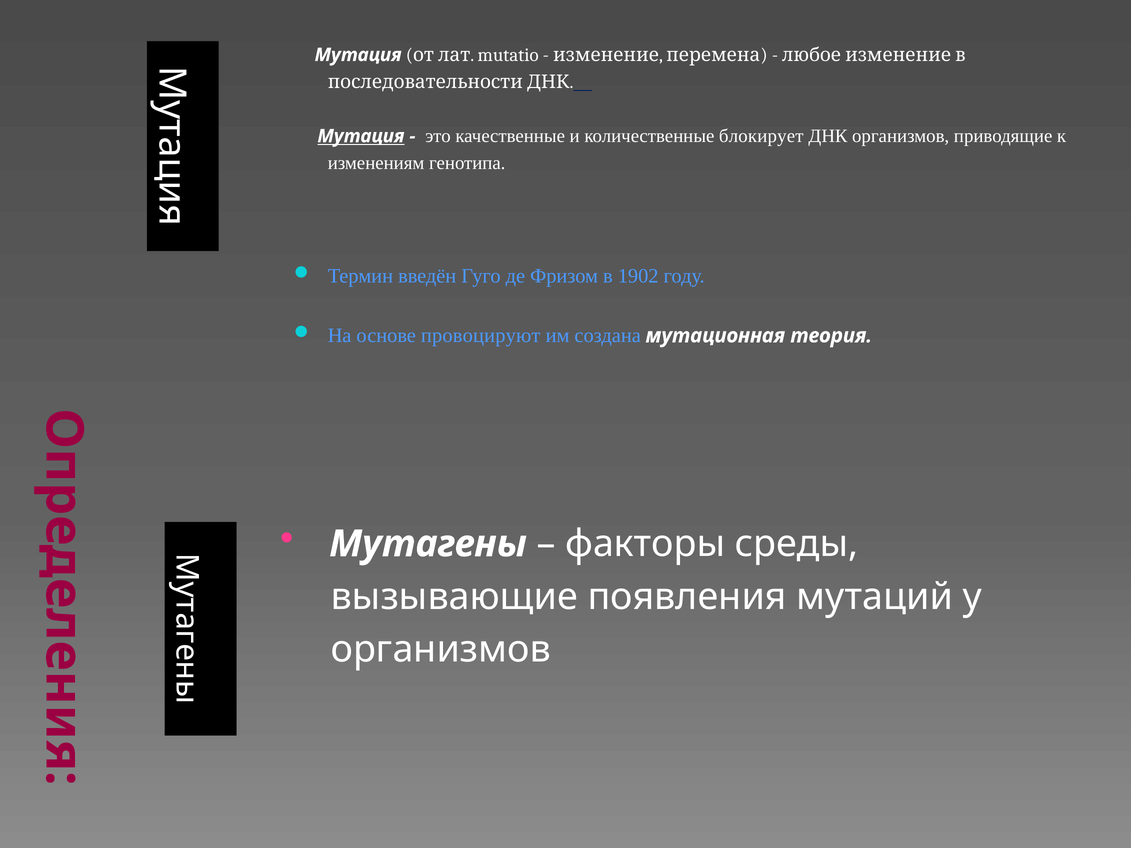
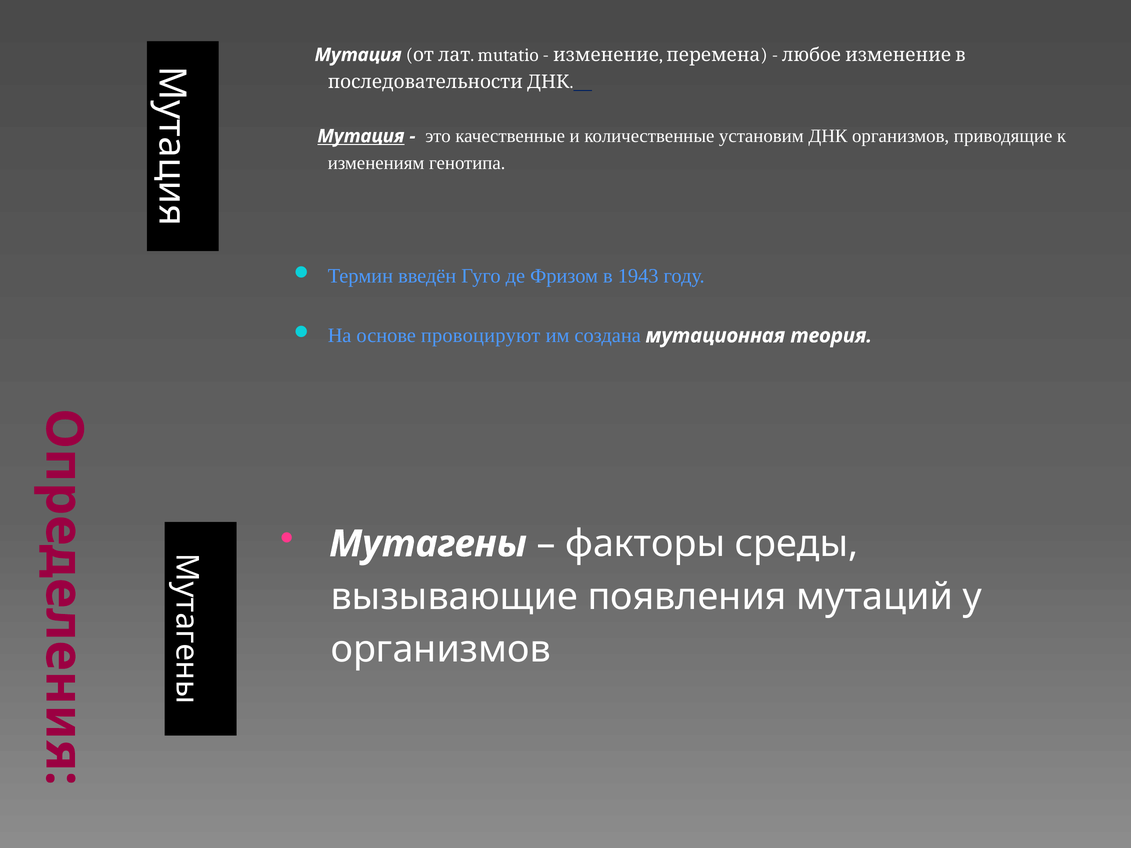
блокирует: блокирует -> установим (761, 136)
1902: 1902 -> 1943 (638, 276)
